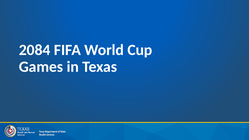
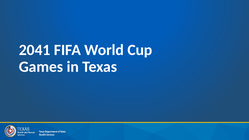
2084: 2084 -> 2041 (35, 50)
